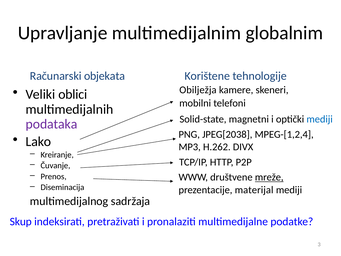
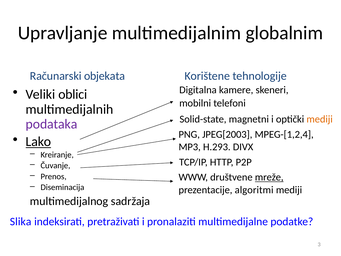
Obilježja: Obilježja -> Digitalna (198, 90)
mediji colour: blue -> orange (320, 119)
JPEG[2038: JPEG[2038 -> JPEG[2003 (227, 134)
Lako underline: none -> present (38, 142)
H.262: H.262 -> H.293 (217, 147)
materijal: materijal -> algoritmi (254, 190)
Skup: Skup -> Slika (21, 221)
